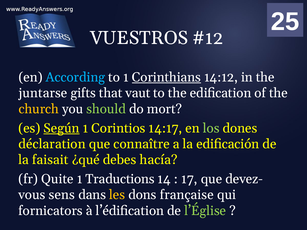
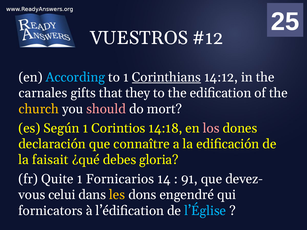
juntarse: juntarse -> carnales (43, 93)
vaut: vaut -> they (138, 93)
should colour: light green -> pink (106, 109)
Según underline: present -> none (61, 128)
14:17: 14:17 -> 14:18 (165, 128)
los colour: light green -> pink (211, 128)
déclaration: déclaration -> declaración (52, 144)
hacía: hacía -> gloria (159, 160)
Traductions: Traductions -> Fornicarios (120, 179)
17: 17 -> 91 (189, 179)
sens: sens -> celui (62, 195)
française: française -> engendré (187, 195)
l’Église colour: light green -> light blue (205, 211)
